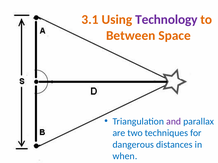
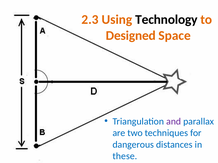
3.1: 3.1 -> 2.3 (90, 20)
Technology colour: purple -> black (166, 20)
Between: Between -> Designed (131, 36)
when: when -> these (125, 157)
